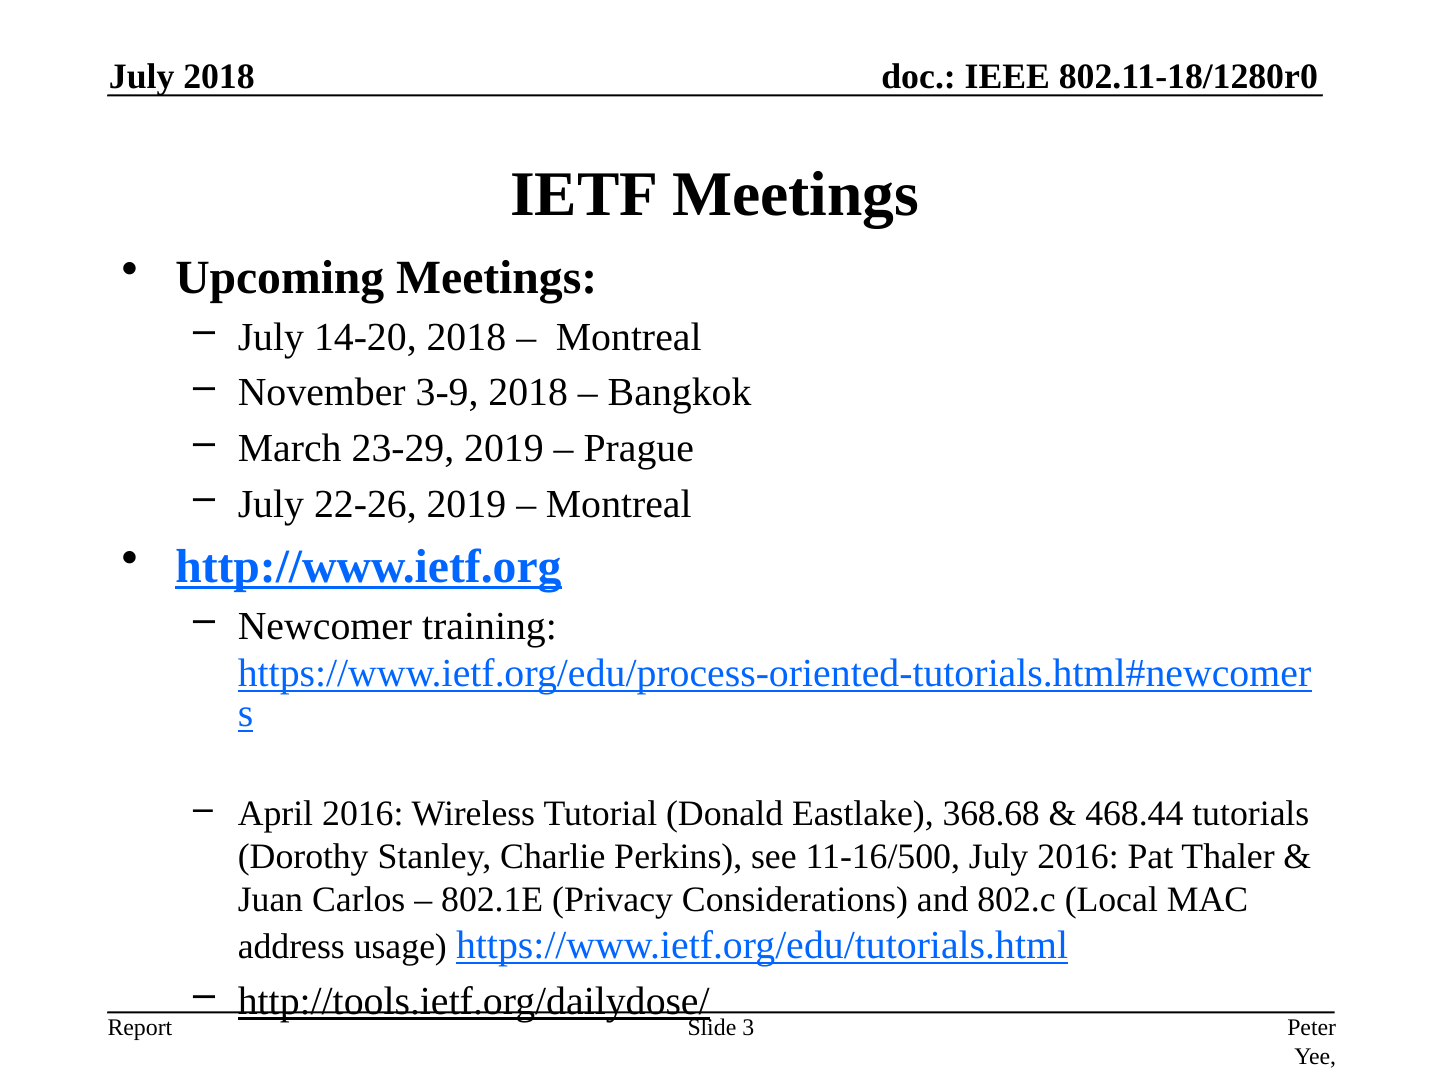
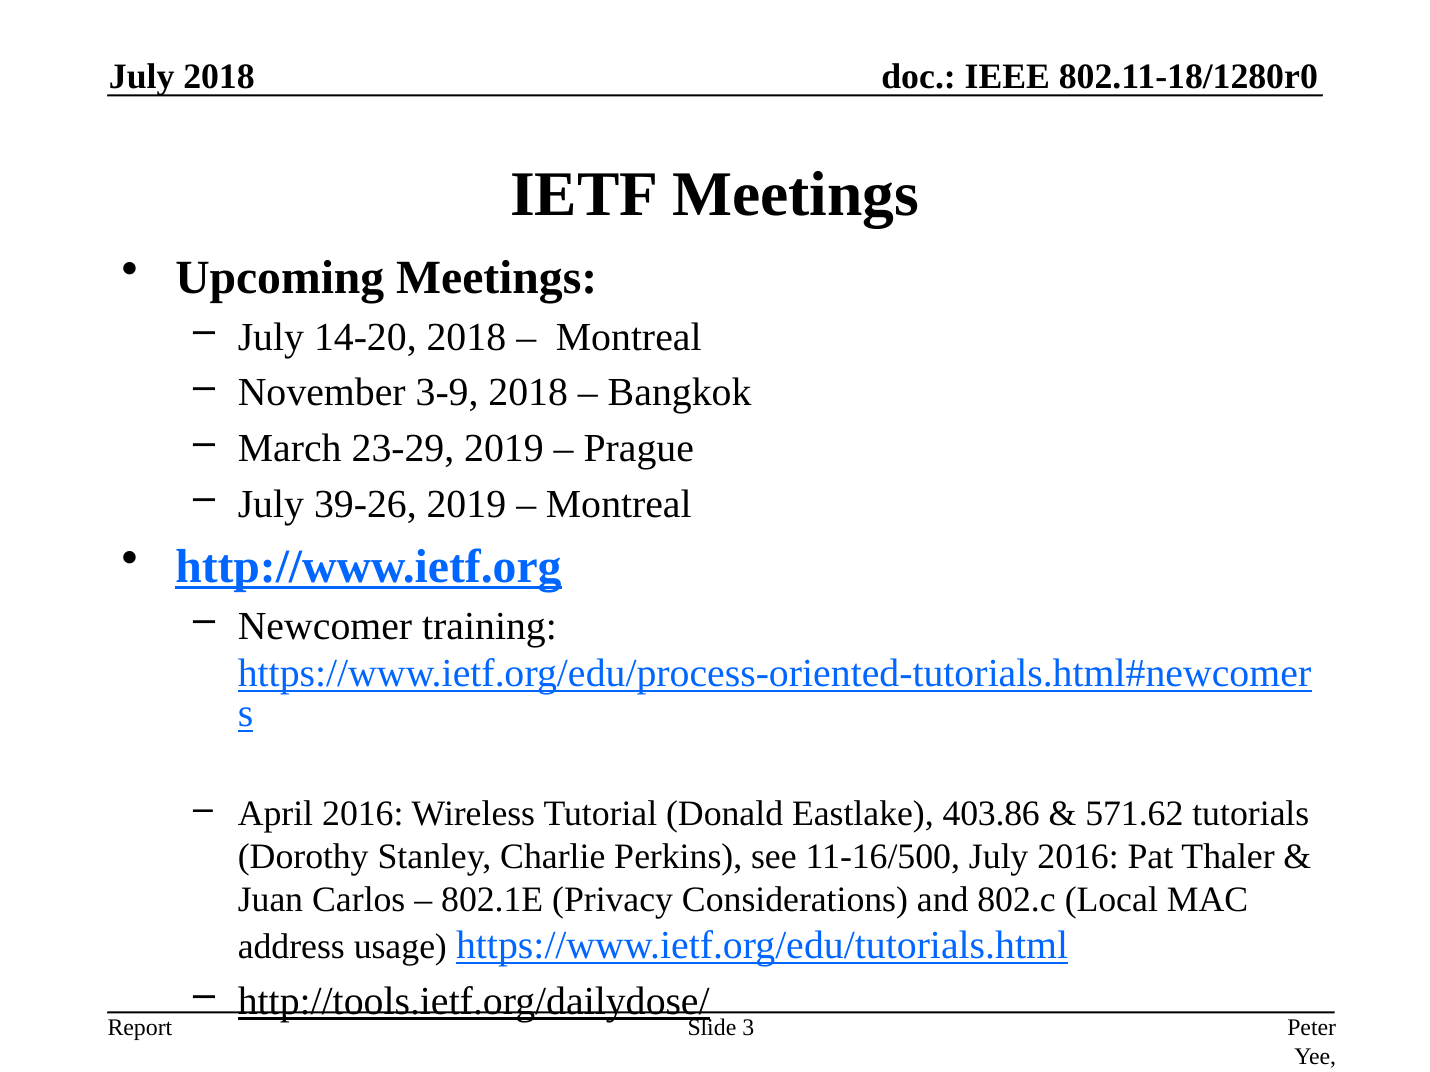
22-26: 22-26 -> 39-26 (365, 504)
368.68: 368.68 -> 403.86 (991, 815)
468.44: 468.44 -> 571.62 (1134, 815)
